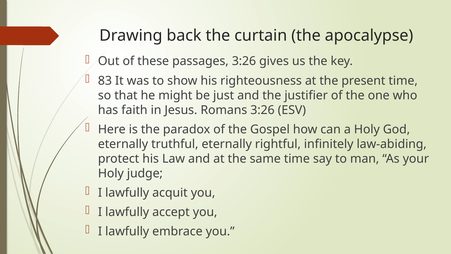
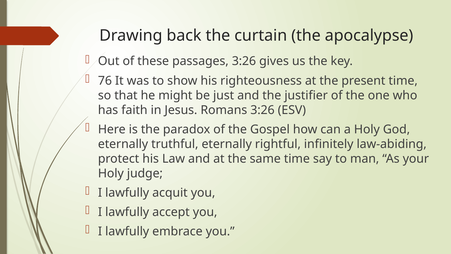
83: 83 -> 76 (105, 81)
